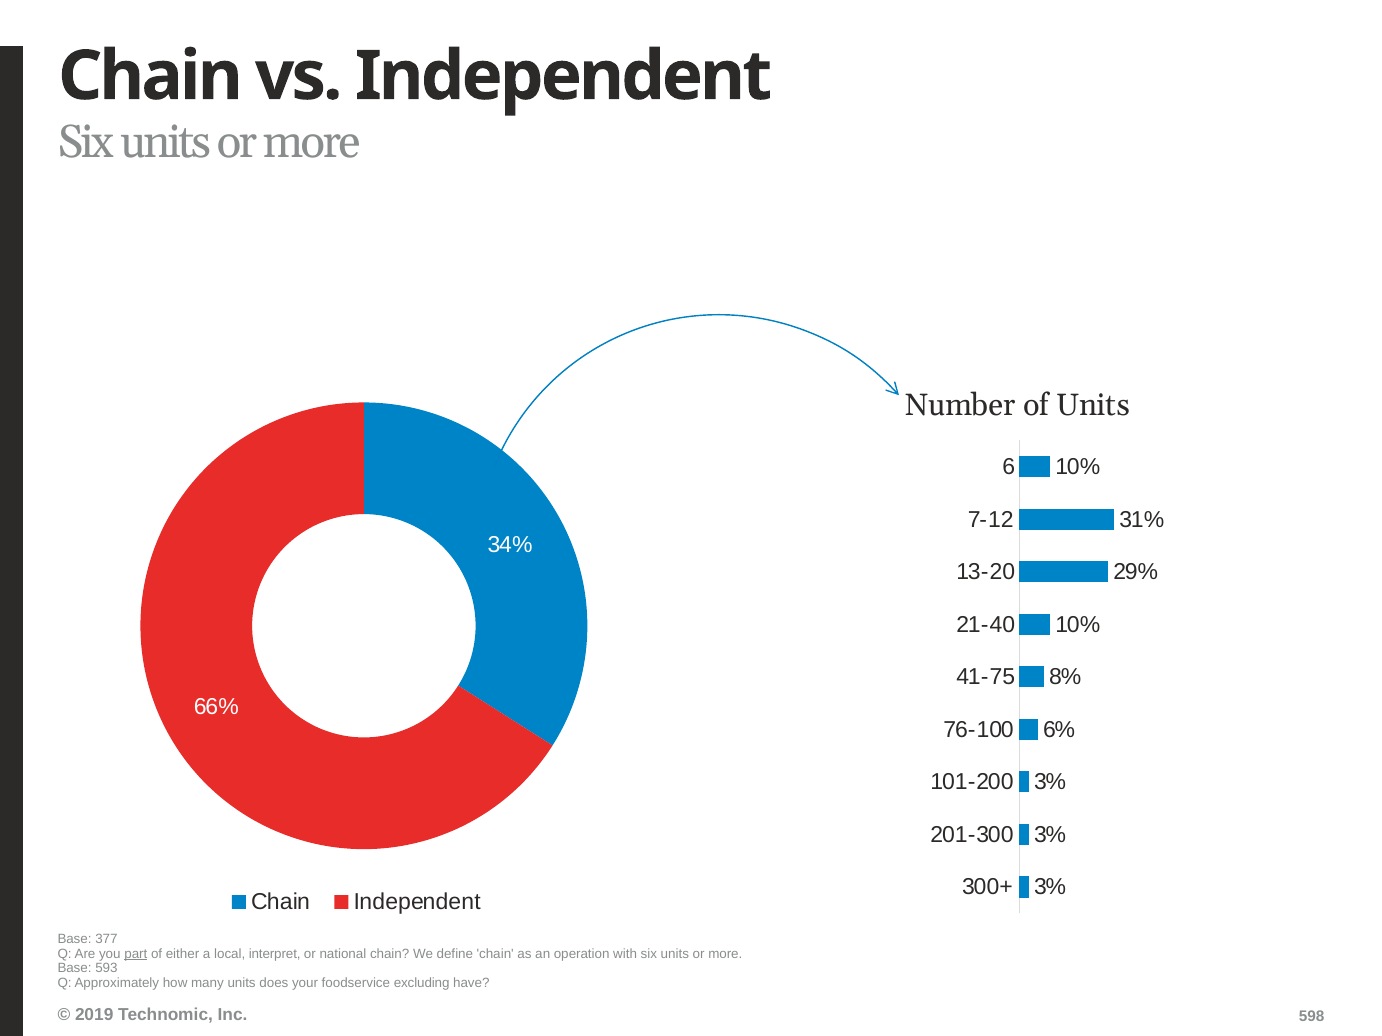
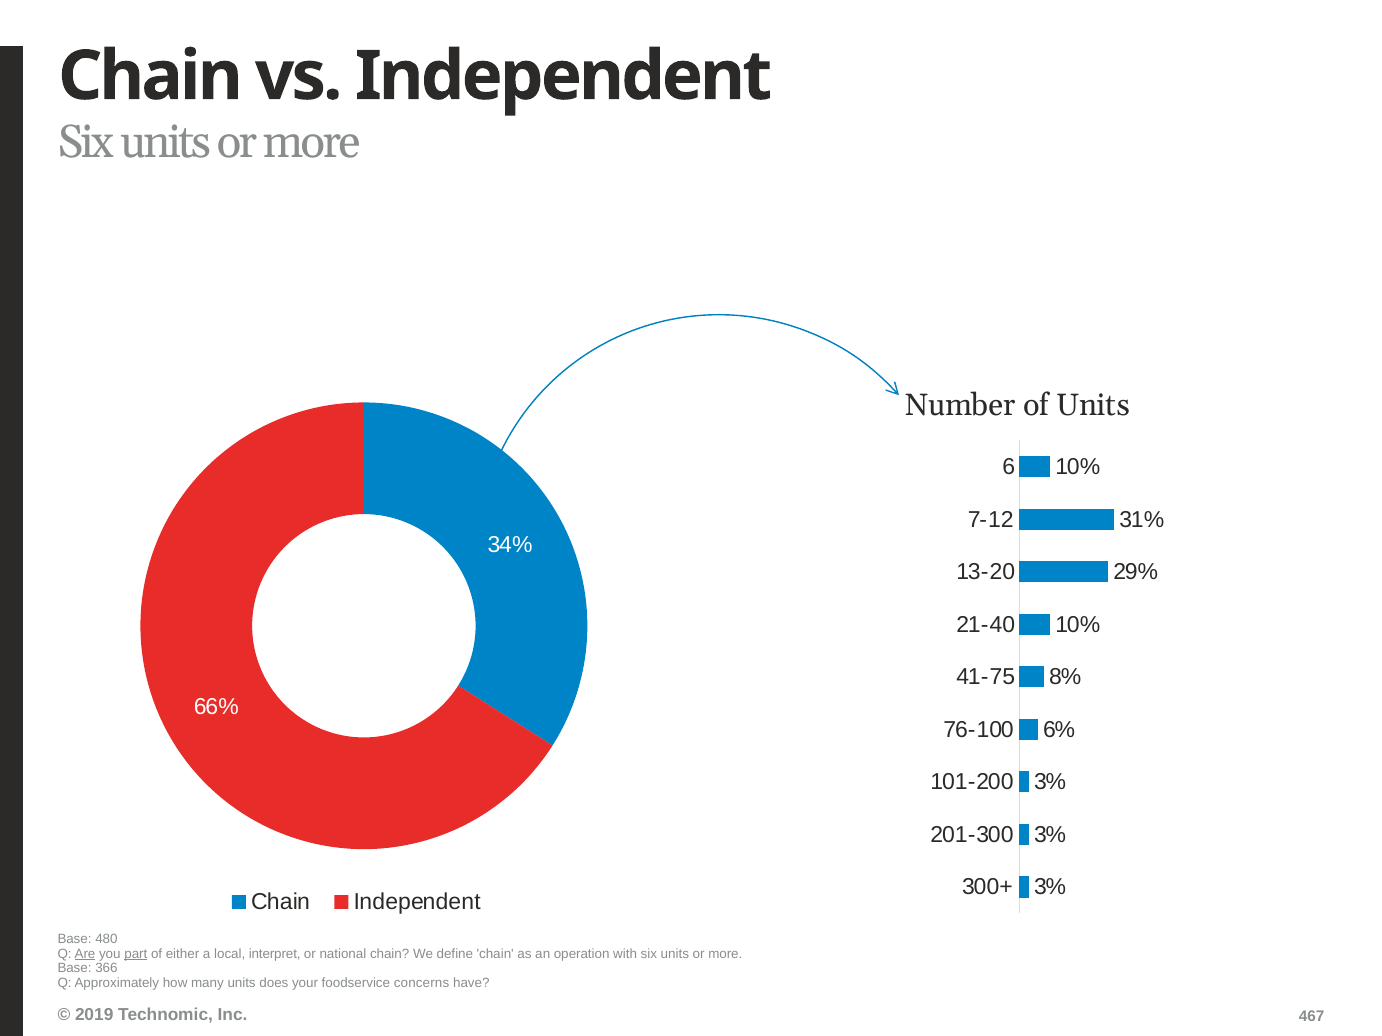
377: 377 -> 480 (106, 940)
Are underline: none -> present (85, 954)
593: 593 -> 366 (106, 969)
excluding: excluding -> concerns (422, 983)
598: 598 -> 467 (1312, 1017)
